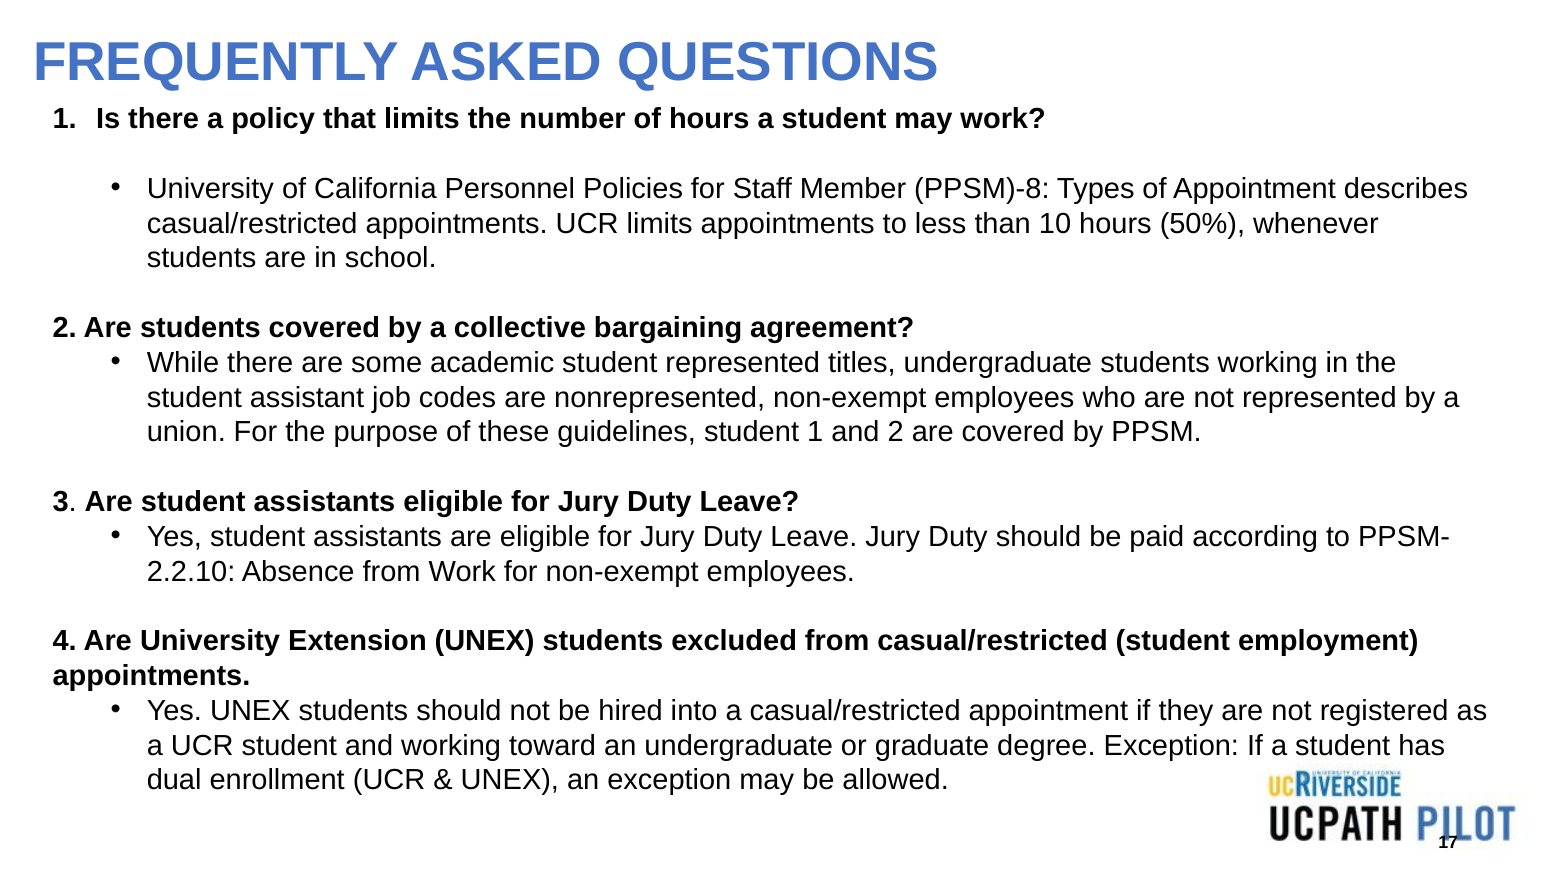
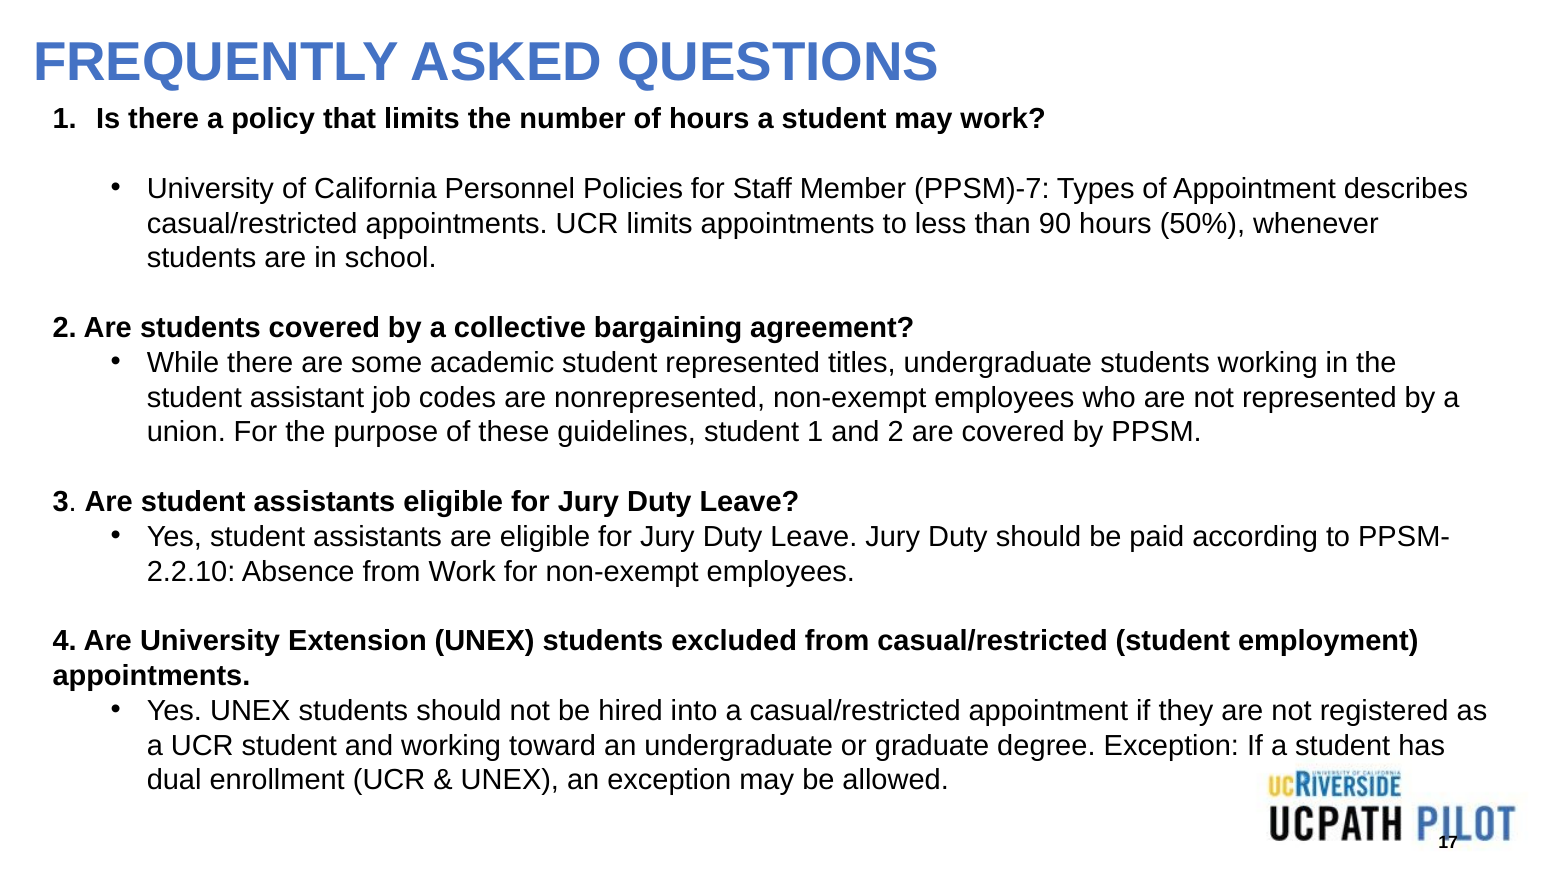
PPSM)-8: PPSM)-8 -> PPSM)-7 (982, 189)
10: 10 -> 90 (1055, 223)
